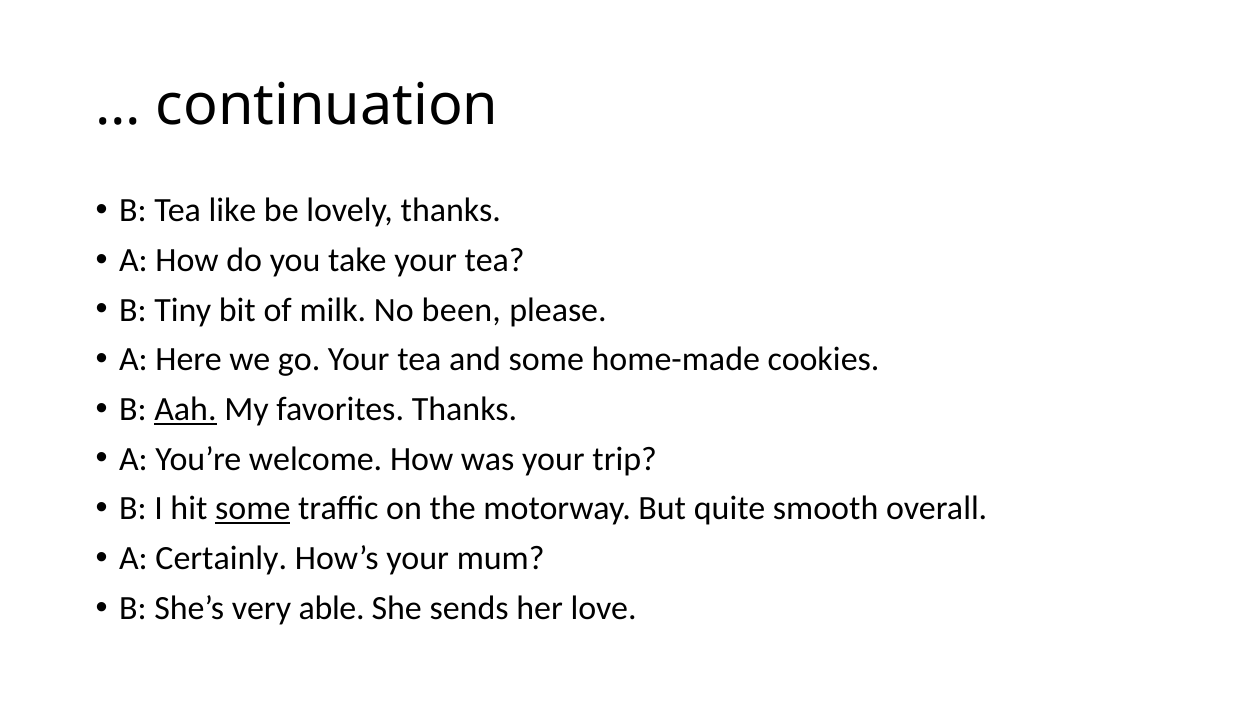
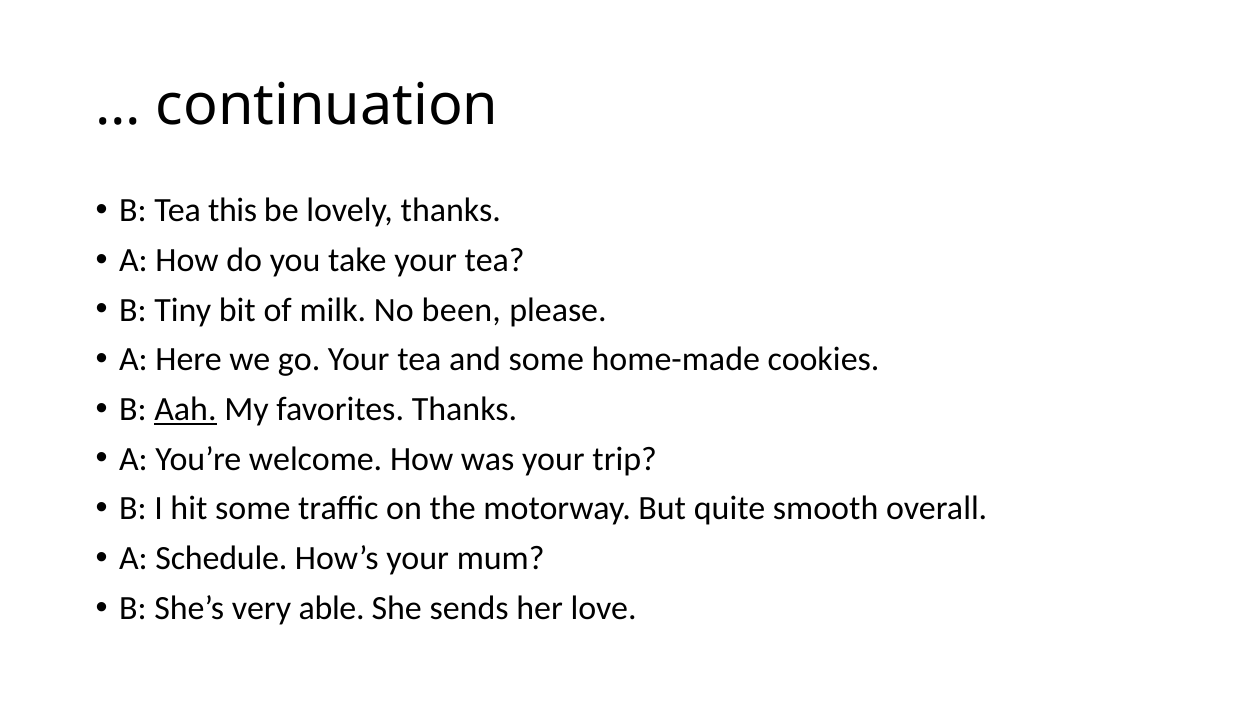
like: like -> this (233, 211)
some underline: present -> none (253, 509)
Certainly: Certainly -> Schedule (221, 559)
